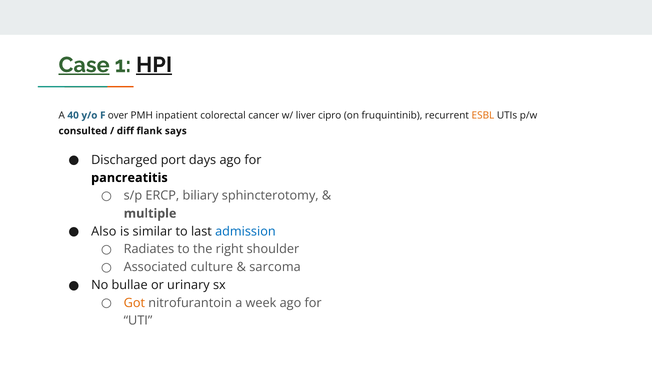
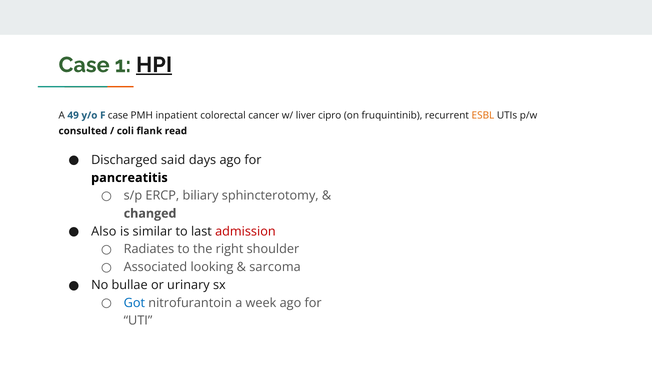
Case underline: present -> none (84, 65)
40: 40 -> 49 (73, 115)
F over: over -> case (118, 115)
diff: diff -> coli (125, 131)
says: says -> read (176, 131)
port: port -> said (173, 160)
multiple: multiple -> changed (150, 213)
admission colour: blue -> red (245, 231)
culture: culture -> looking (212, 267)
Got colour: orange -> blue (134, 303)
